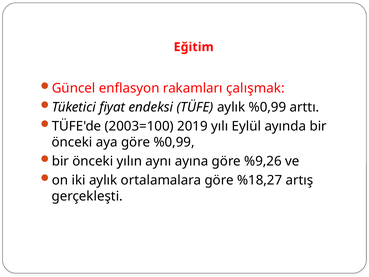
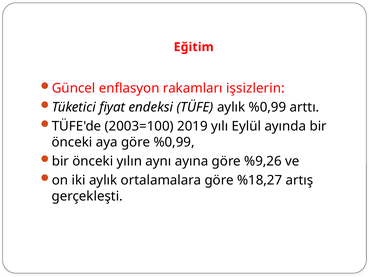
çalışmak: çalışmak -> işsizlerin (255, 88)
